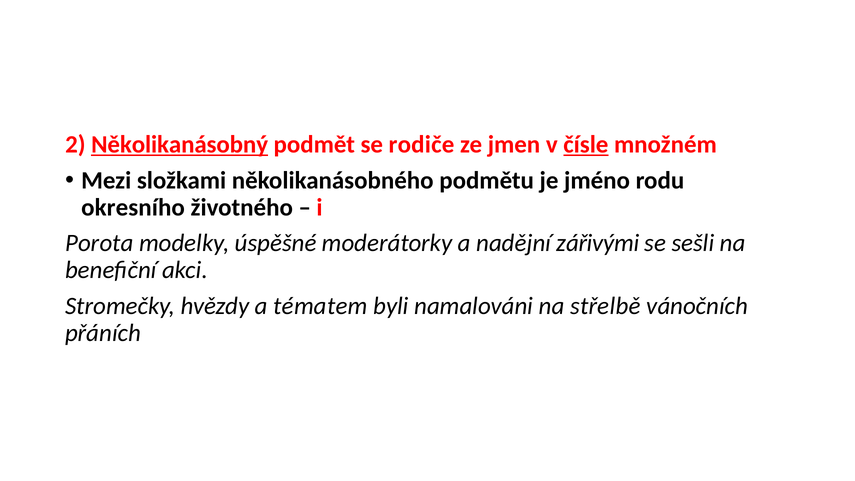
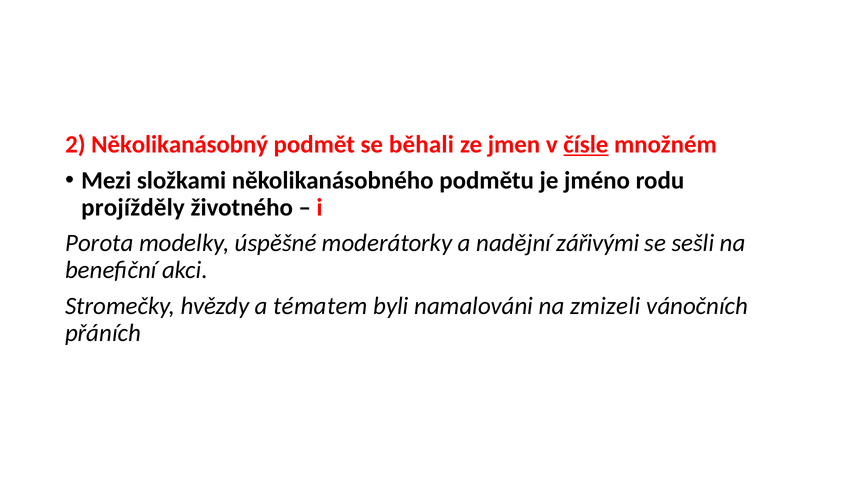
Několikanásobný underline: present -> none (180, 145)
rodiče: rodiče -> běhali (421, 145)
okresního: okresního -> projížděly (133, 207)
střelbě: střelbě -> zmizeli (605, 306)
